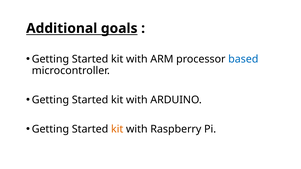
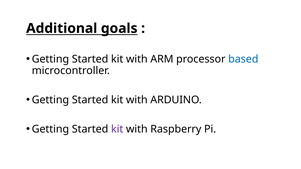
kit colour: orange -> purple (117, 129)
